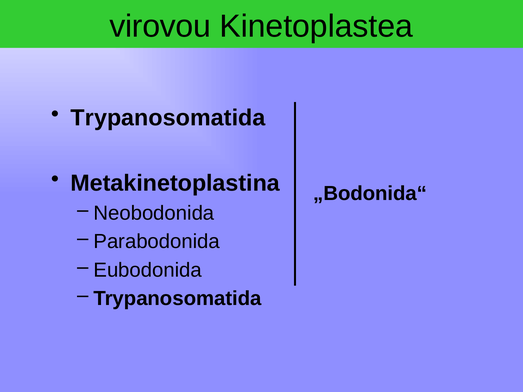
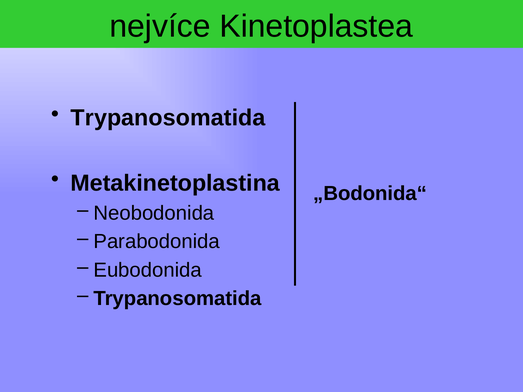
virovou: virovou -> nejvíce (160, 26)
